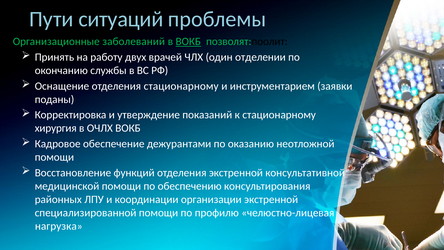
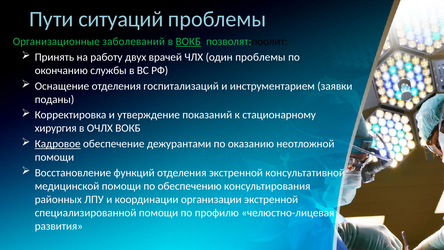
один отделении: отделении -> проблемы (260, 57)
отделения стационарному: стационарному -> госпитализаций (181, 86)
Кадровое underline: none -> present (58, 144)
нагрузка: нагрузка -> развития (59, 226)
